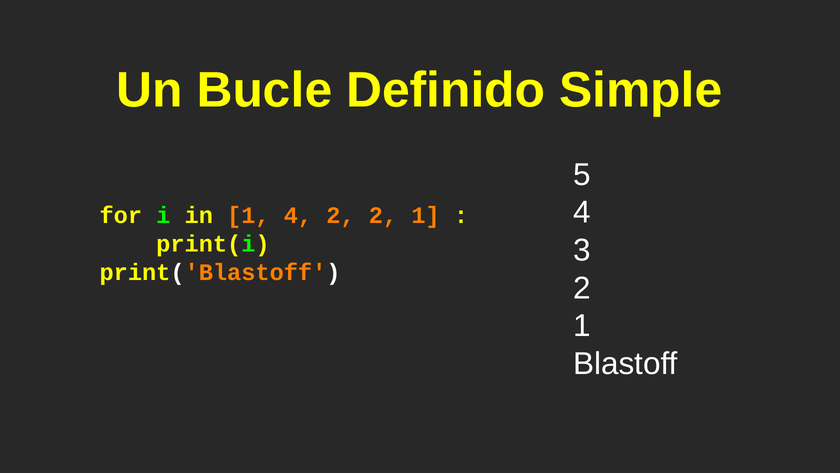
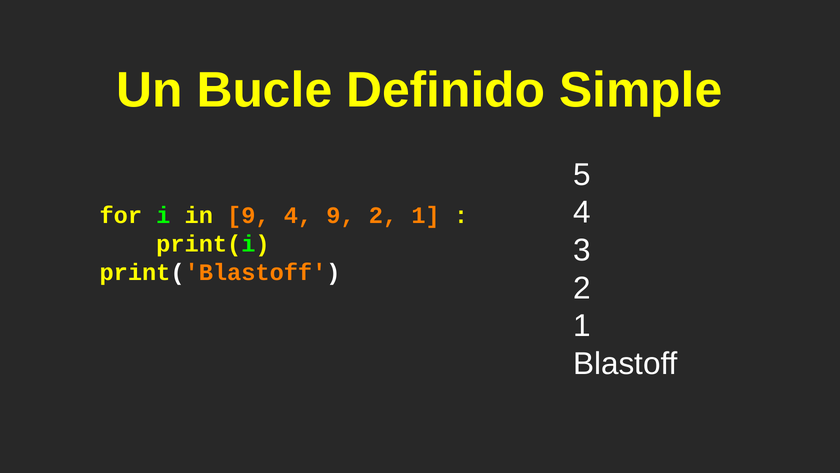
in 1: 1 -> 9 (248, 215)
4 2: 2 -> 9 (341, 215)
